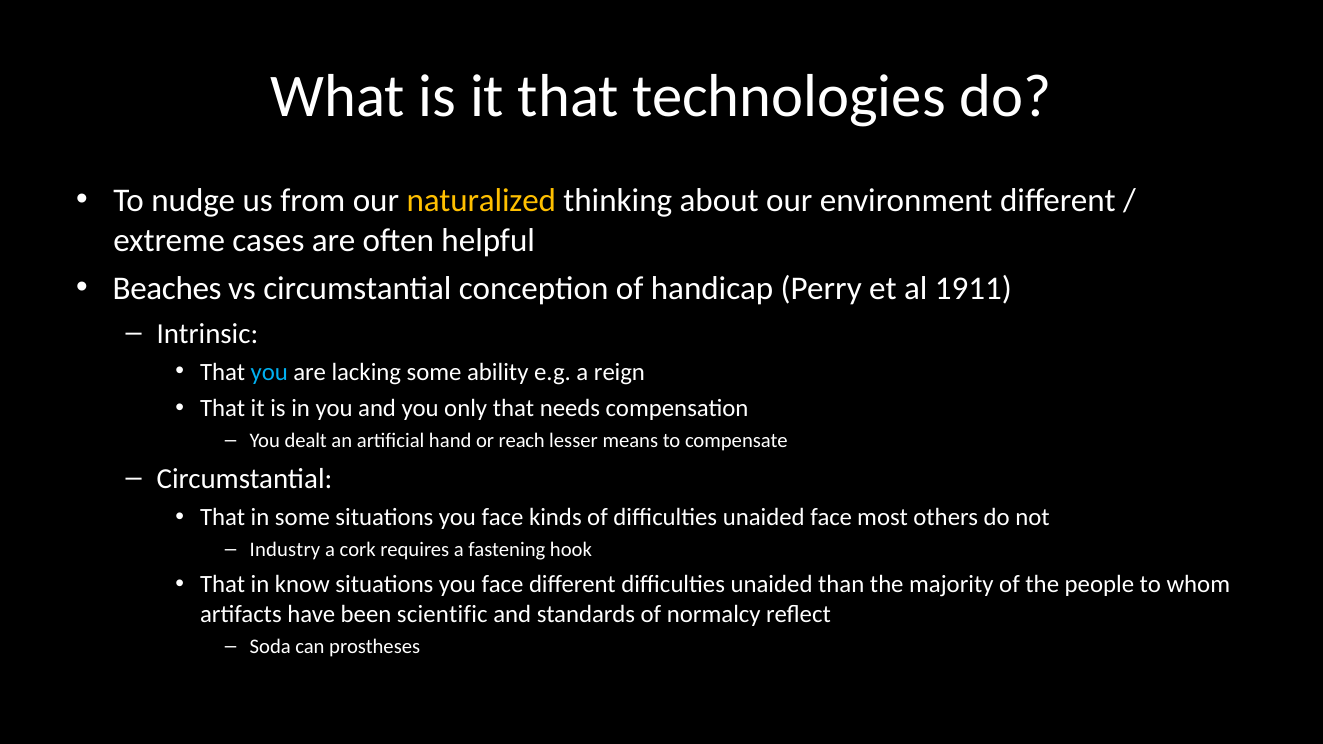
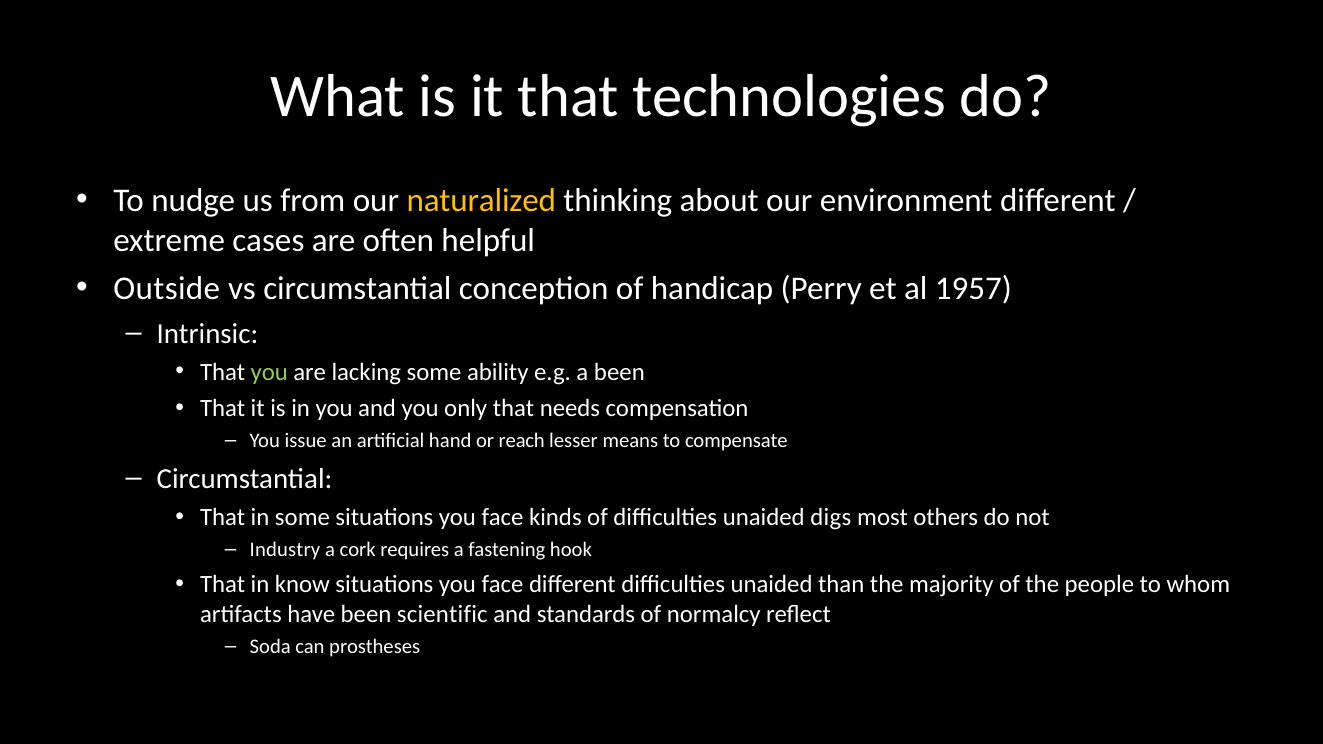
Beaches: Beaches -> Outside (167, 289)
1911: 1911 -> 1957 (973, 289)
you colour: light blue -> light green (269, 372)
a reign: reign -> been (619, 372)
dealt: dealt -> issue (306, 441)
unaided face: face -> digs (831, 518)
